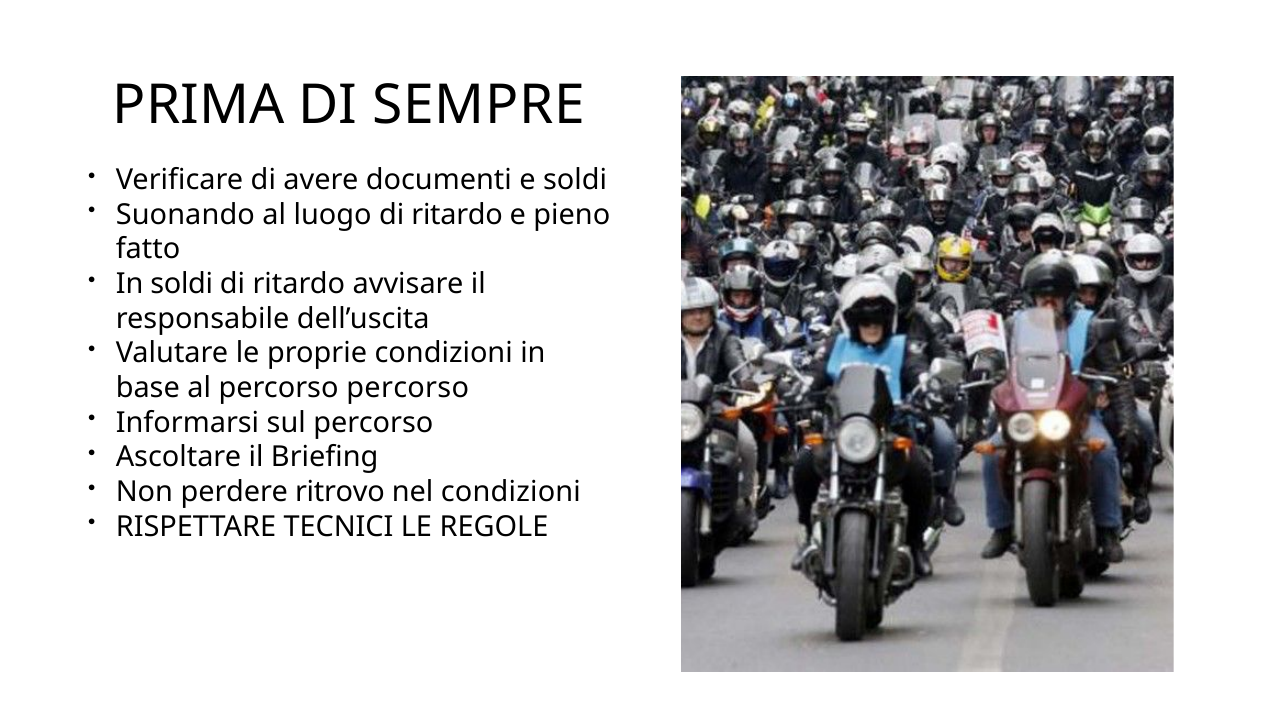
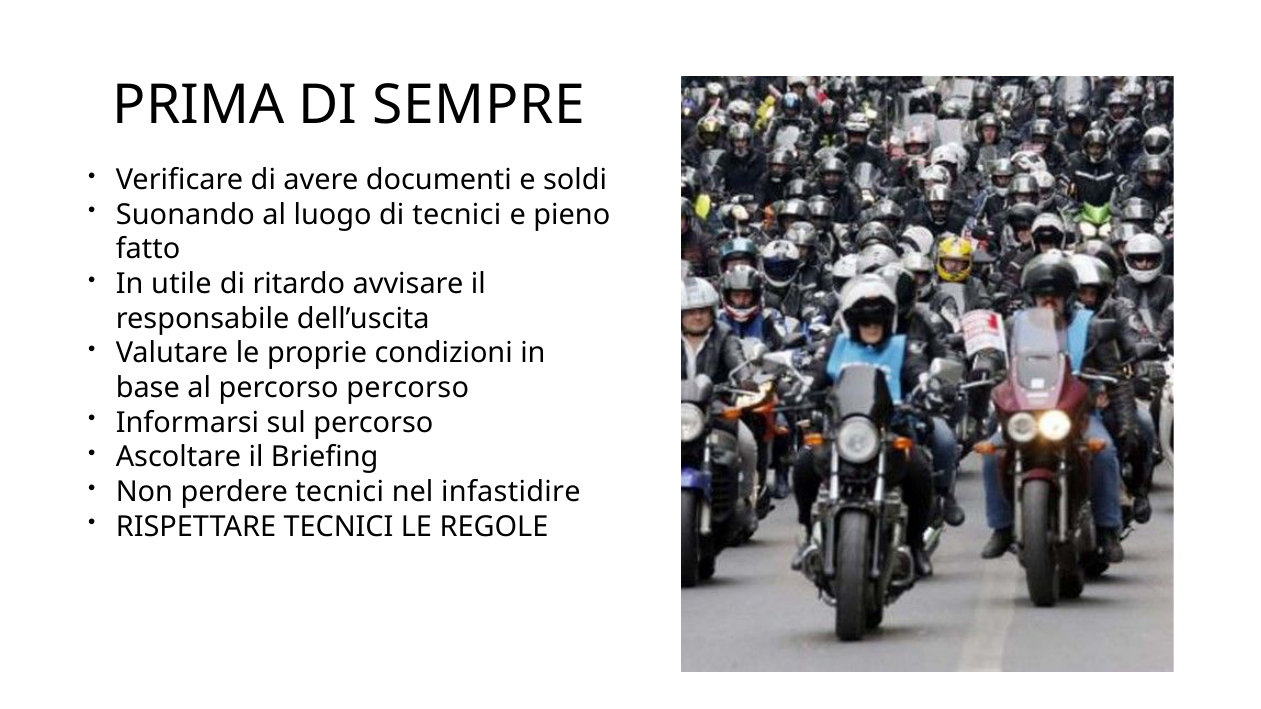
luogo di ritardo: ritardo -> tecnici (457, 215)
In soldi: soldi -> utile (181, 284)
perdere ritrovo: ritrovo -> tecnici (340, 492)
nel condizioni: condizioni -> infastidire (511, 492)
